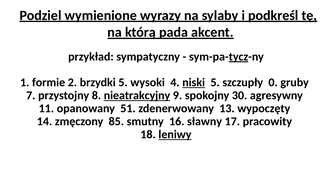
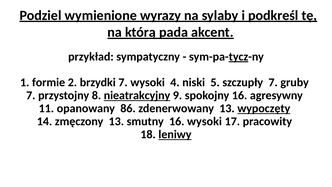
brzydki 5: 5 -> 7 (123, 82)
niski underline: present -> none (194, 82)
szczupły 0: 0 -> 7 (273, 82)
spokojny 30: 30 -> 16 (240, 95)
51: 51 -> 86 (128, 108)
wypoczęty underline: none -> present (264, 108)
zmęczony 85: 85 -> 13 (116, 121)
16 sławny: sławny -> wysoki (205, 121)
